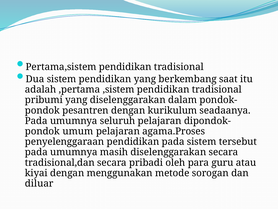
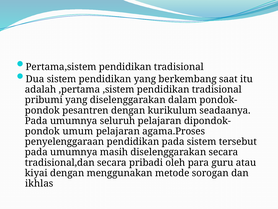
diluar: diluar -> ikhlas (39, 183)
